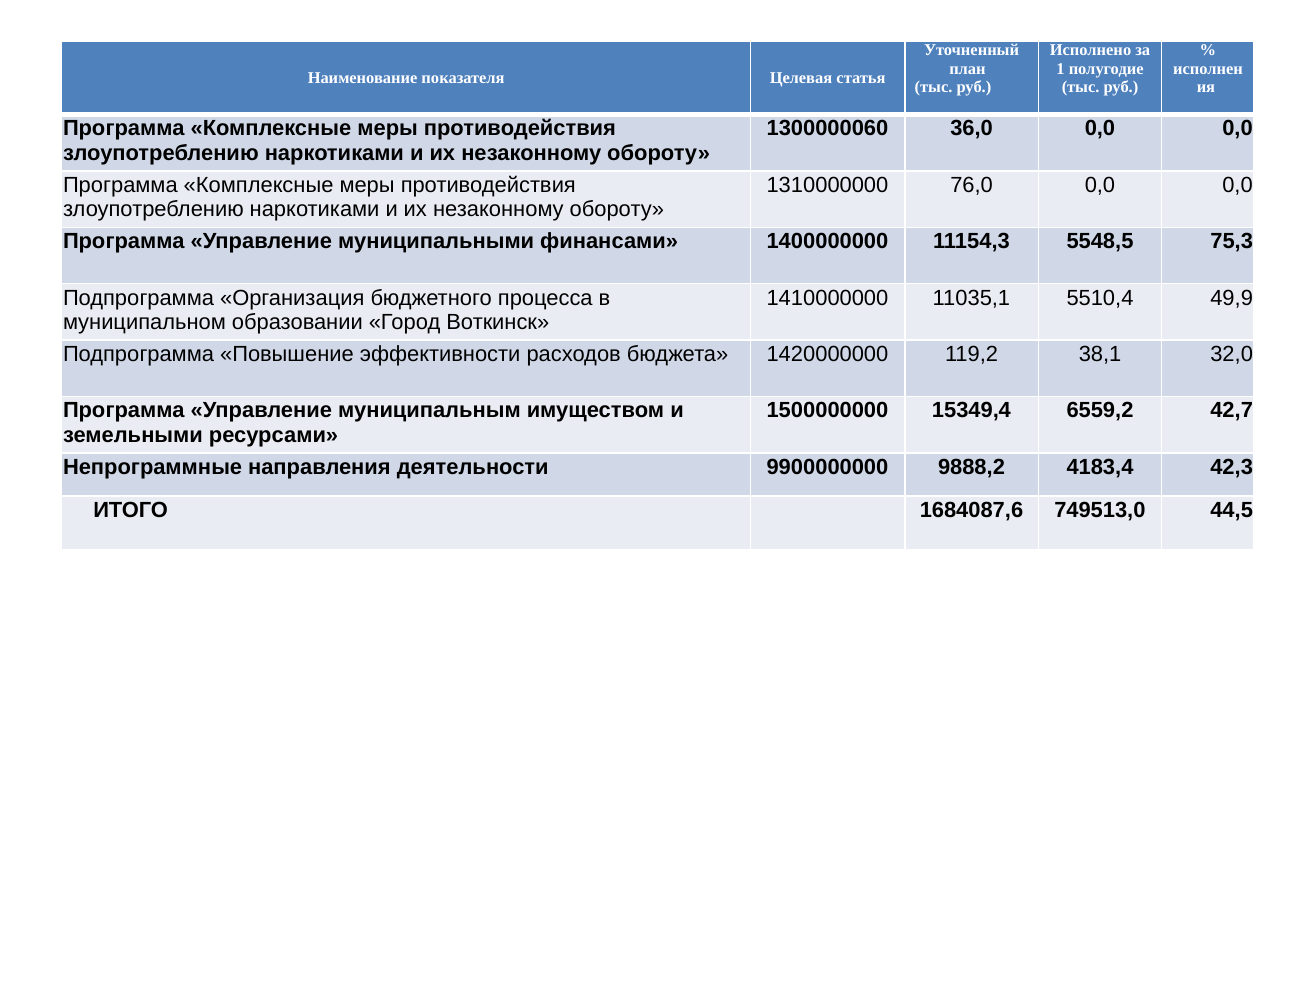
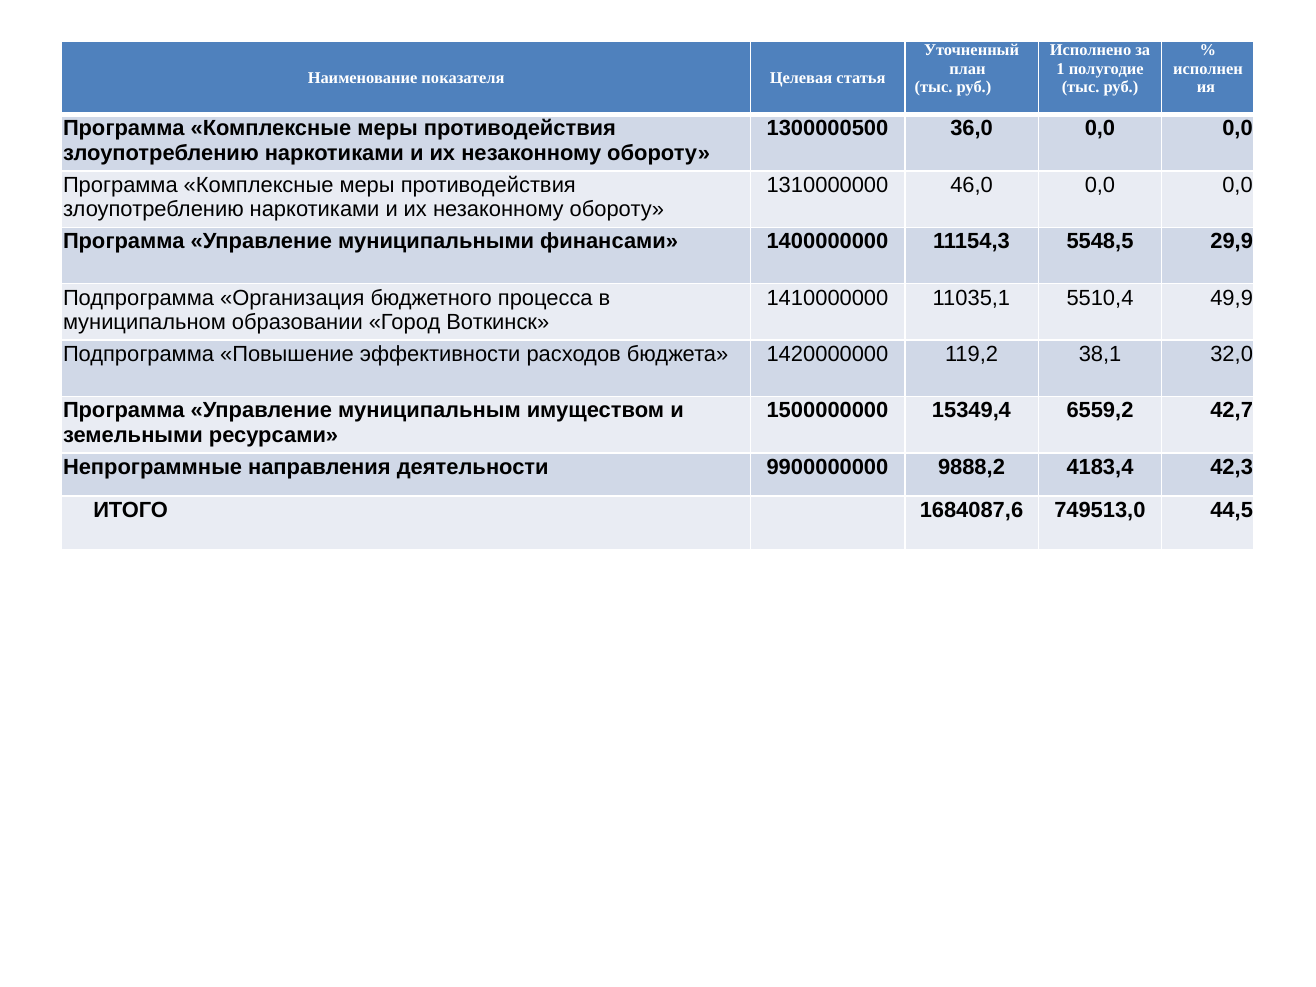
1300000060: 1300000060 -> 1300000500 (827, 129)
76,0: 76,0 -> 46,0 (972, 185)
75,3: 75,3 -> 29,9 (1232, 241)
